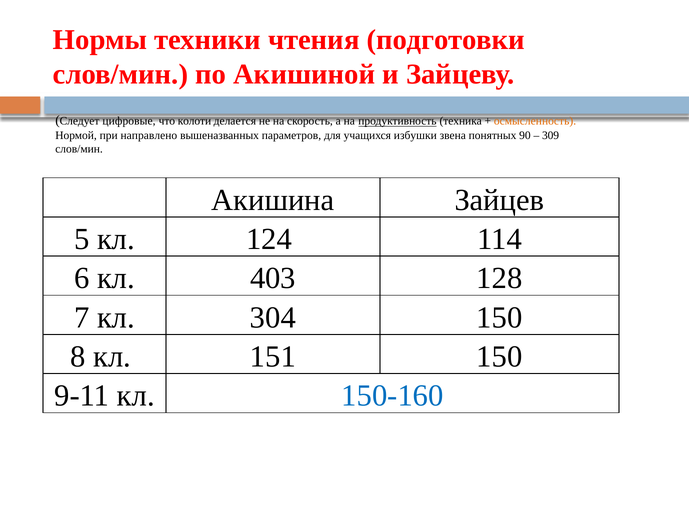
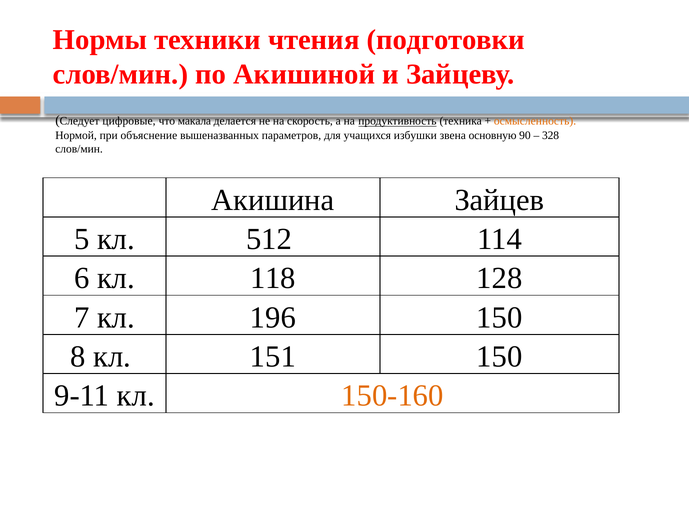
колоти: колоти -> макала (194, 121)
направлено: направлено -> объяснение (149, 135)
понятных: понятных -> основную (493, 135)
309: 309 -> 328 (551, 135)
124: 124 -> 512 (269, 239)
403: 403 -> 118 (273, 278)
304: 304 -> 196 (273, 317)
150-160 colour: blue -> orange (392, 396)
